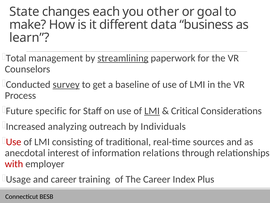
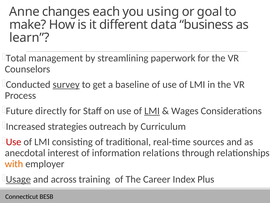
State: State -> Anne (24, 12)
other: other -> using (163, 12)
streamlining underline: present -> none (123, 58)
specific: specific -> directly (51, 111)
Critical: Critical -> Wages (185, 111)
analyzing: analyzing -> strategies (67, 126)
Individuals: Individuals -> Curriculum (163, 126)
with colour: red -> orange (14, 164)
Usage underline: none -> present (18, 179)
and career: career -> across (64, 179)
